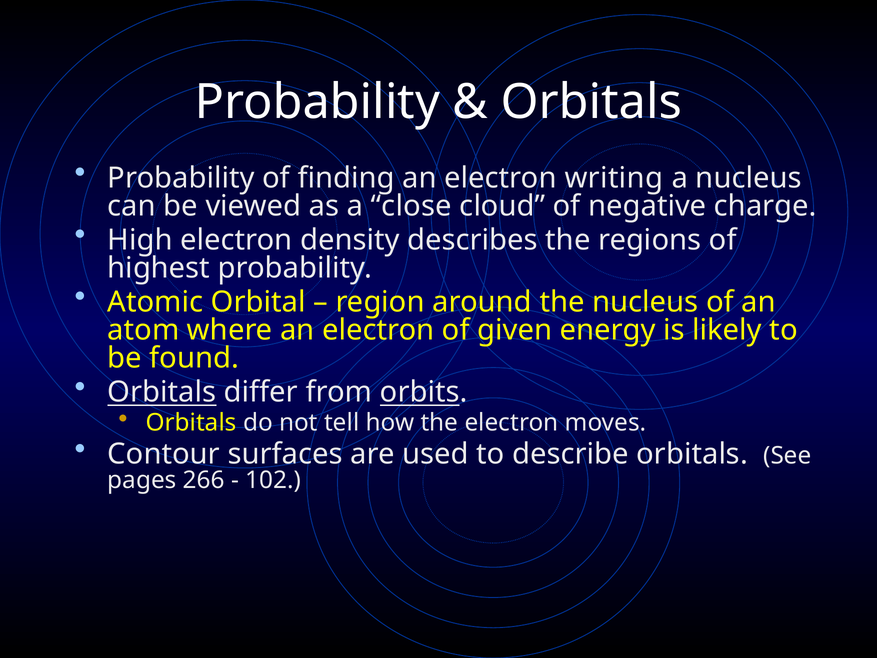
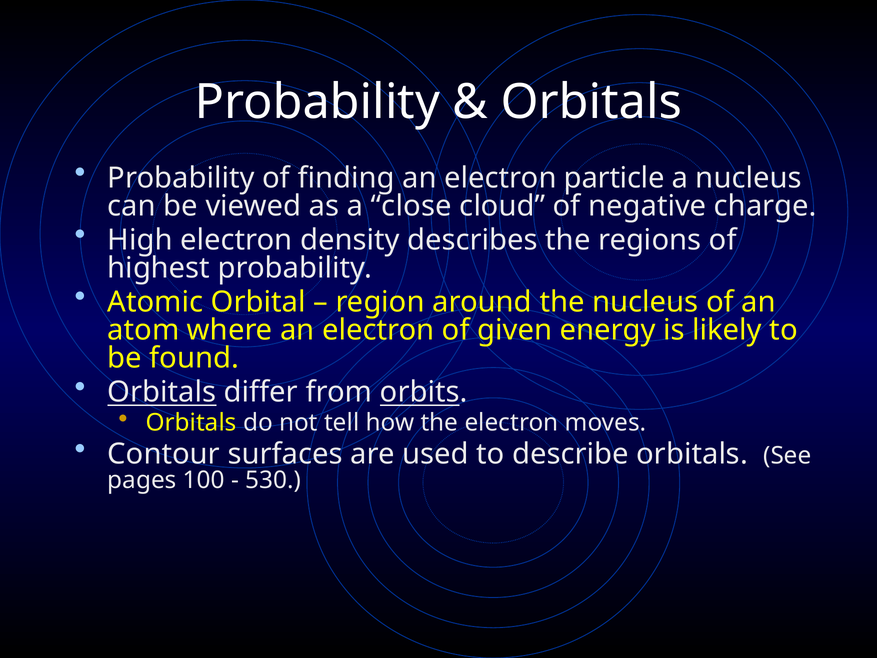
writing: writing -> particle (614, 178)
266: 266 -> 100 (204, 480)
102: 102 -> 530 (273, 480)
